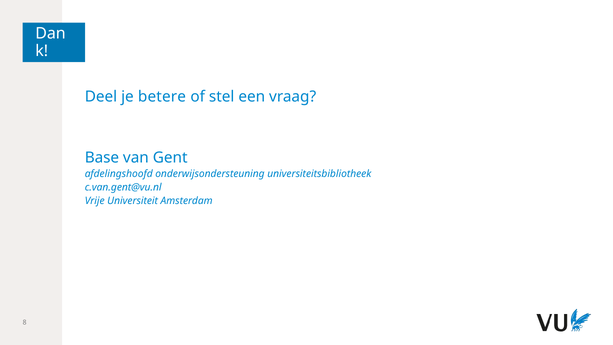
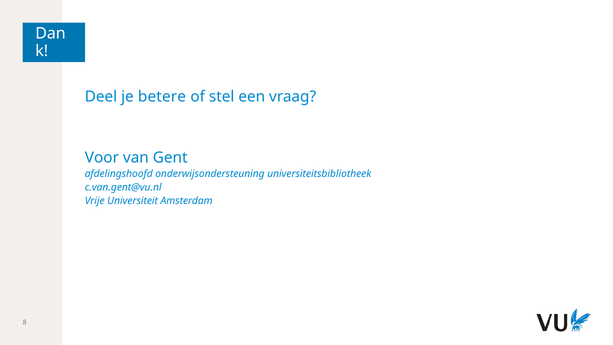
Base: Base -> Voor (102, 157)
